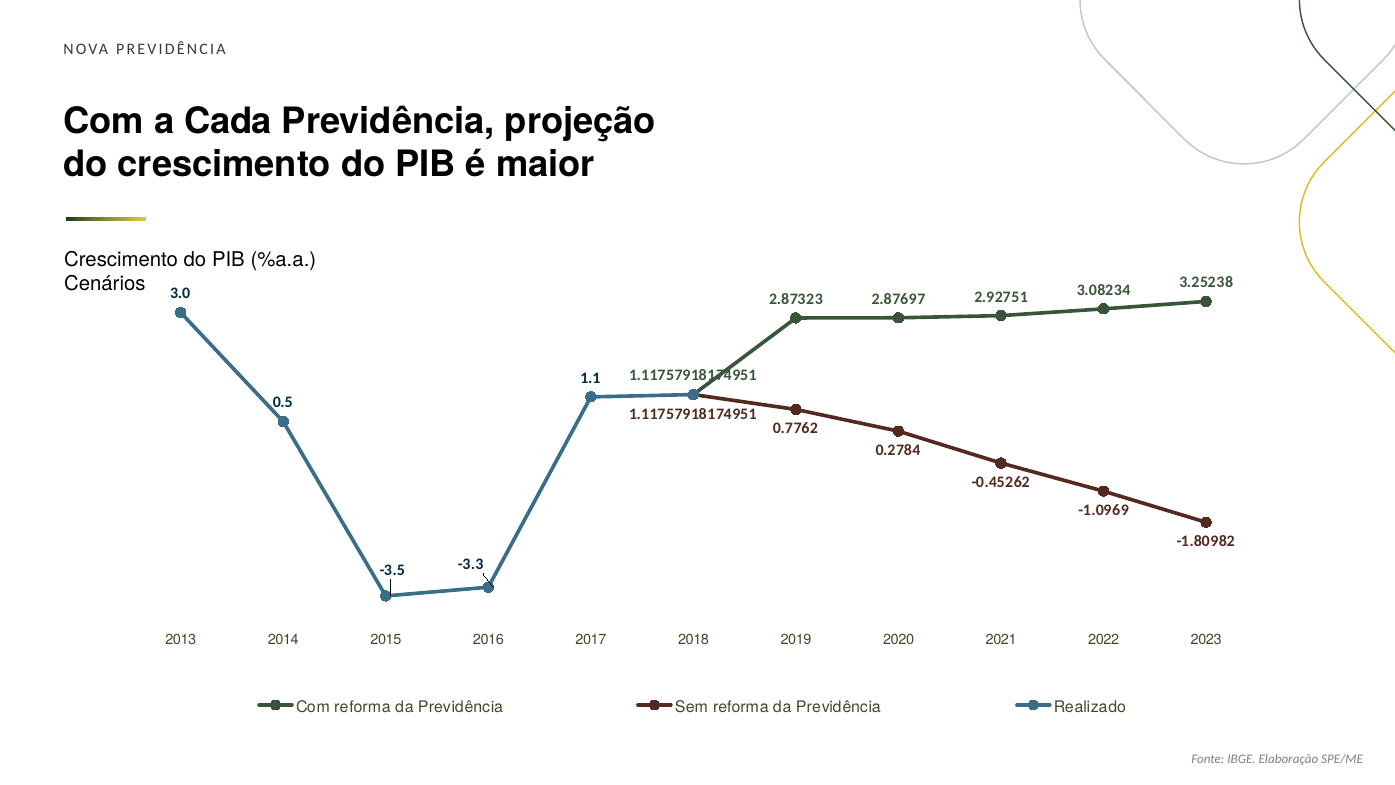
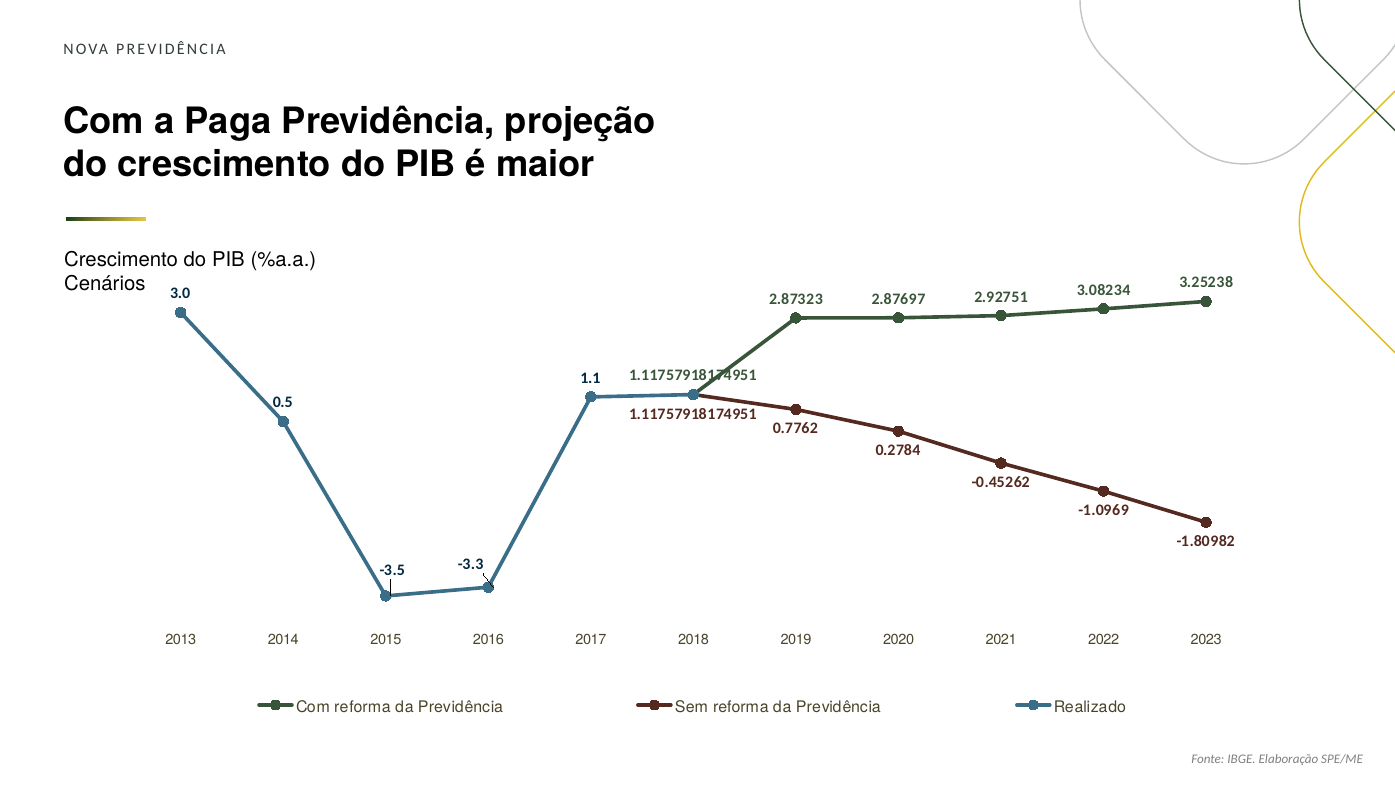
Cada: Cada -> Paga (228, 121)
